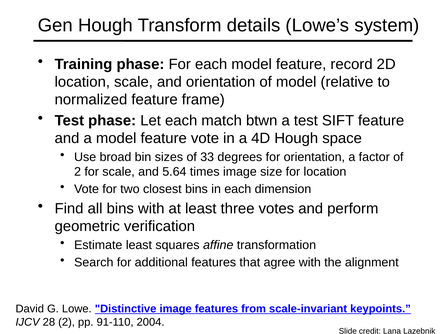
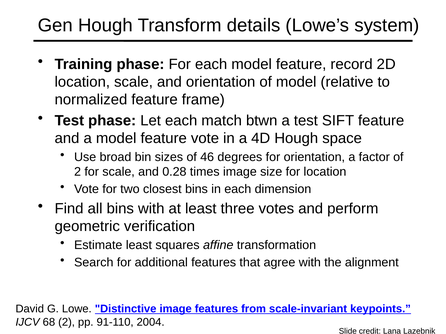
33: 33 -> 46 (207, 157)
5.64: 5.64 -> 0.28 (174, 172)
28: 28 -> 68 (49, 323)
